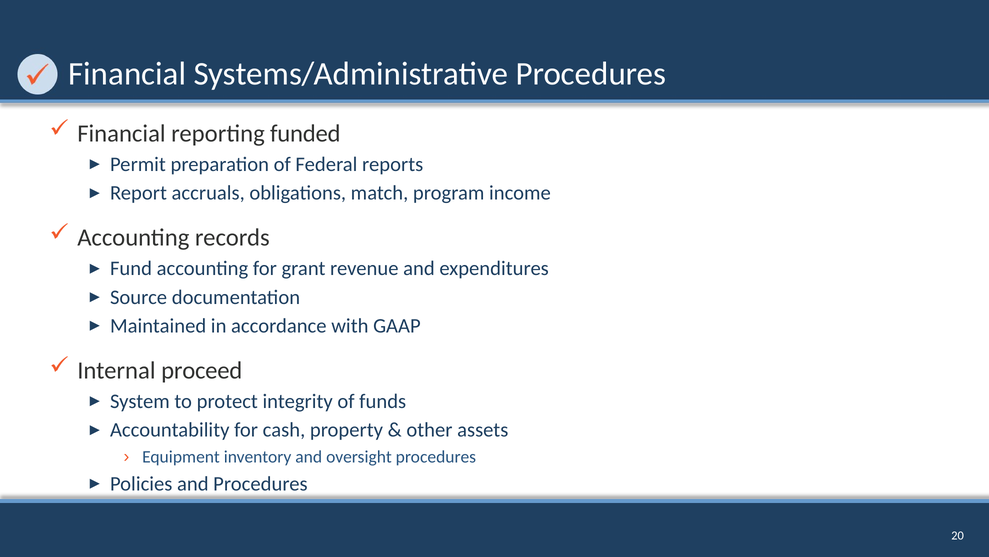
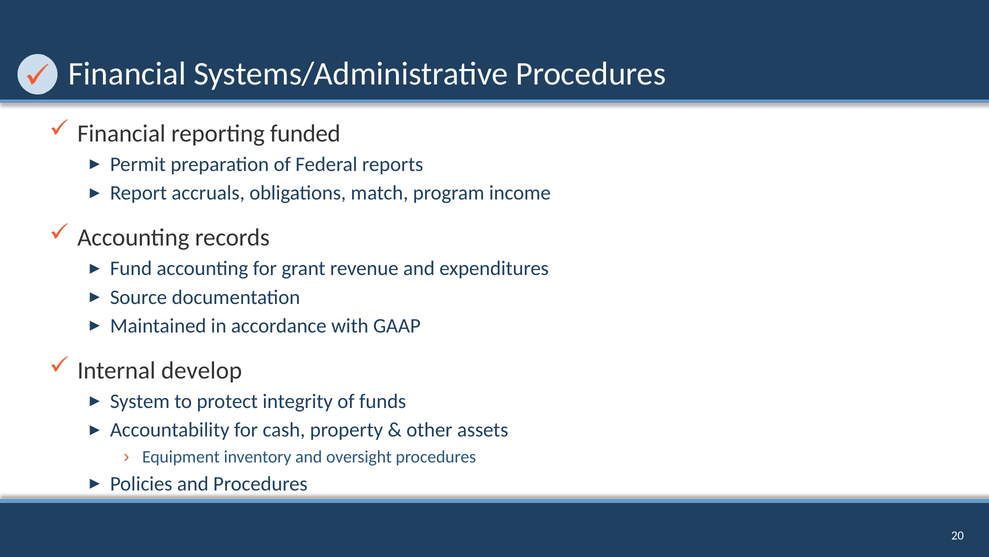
proceed: proceed -> develop (202, 370)
